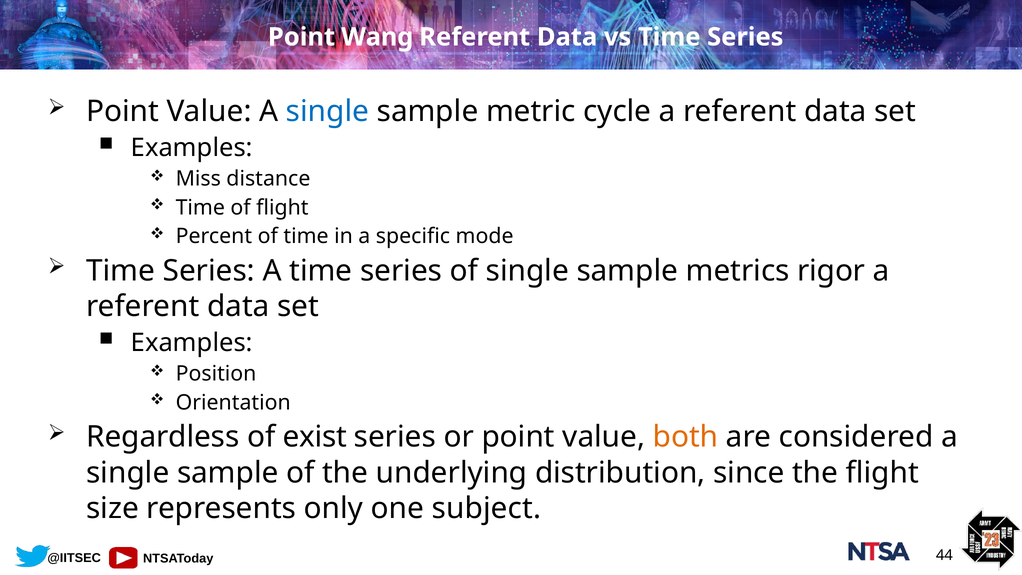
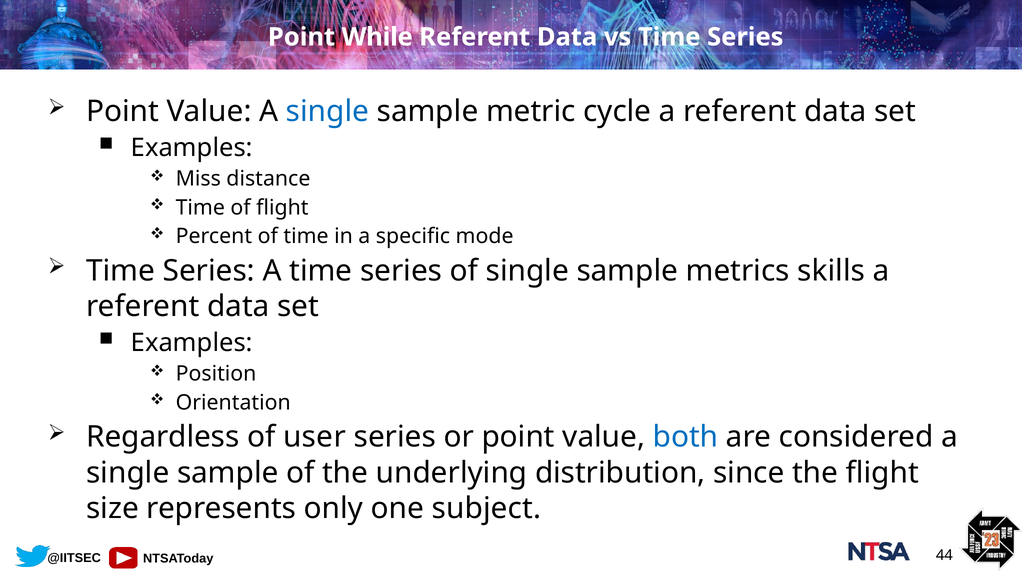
Wang: Wang -> While (377, 37)
rigor: rigor -> skills (831, 271)
exist: exist -> user (315, 437)
both colour: orange -> blue (686, 437)
